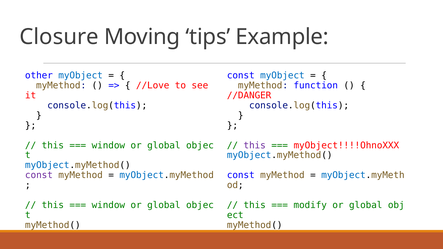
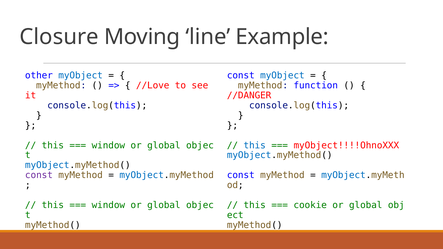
tips: tips -> line (208, 37)
this colour: purple -> blue (255, 145)
modify: modify -> cookie (310, 205)
